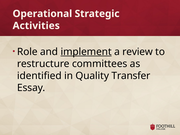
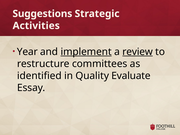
Operational: Operational -> Suggestions (42, 14)
Role: Role -> Year (27, 52)
review underline: none -> present (138, 52)
Transfer: Transfer -> Evaluate (131, 76)
